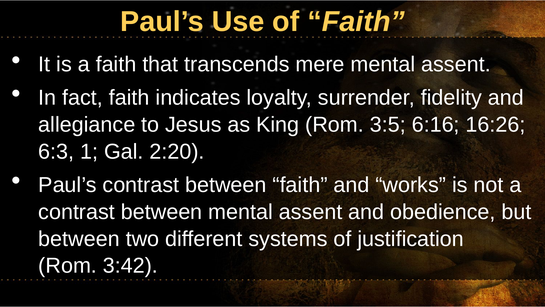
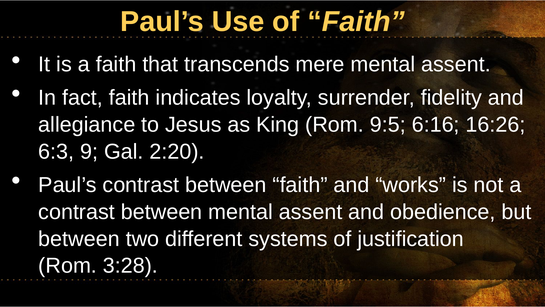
3:5: 3:5 -> 9:5 (388, 125)
1: 1 -> 9 (89, 151)
3:42: 3:42 -> 3:28 (130, 265)
